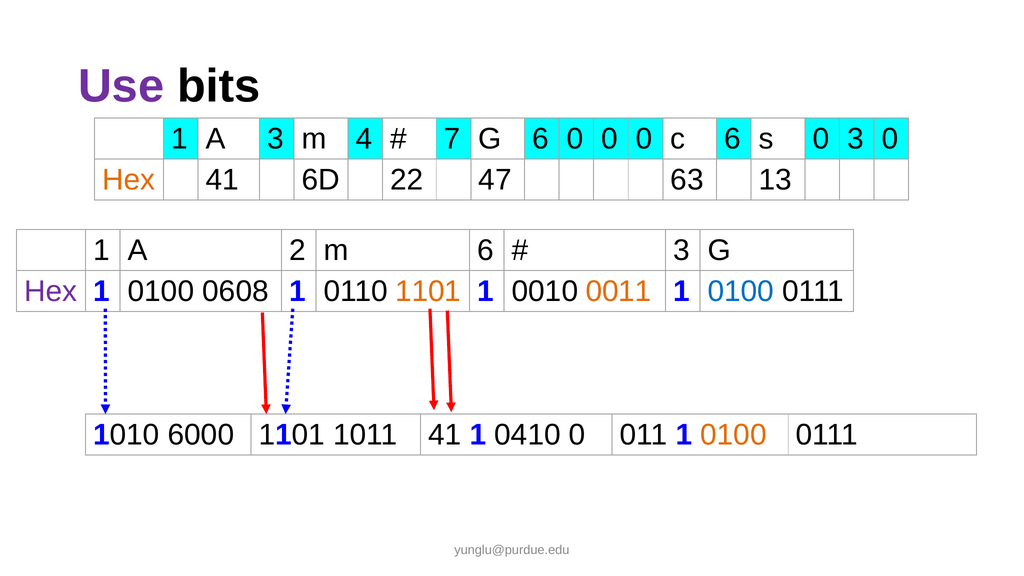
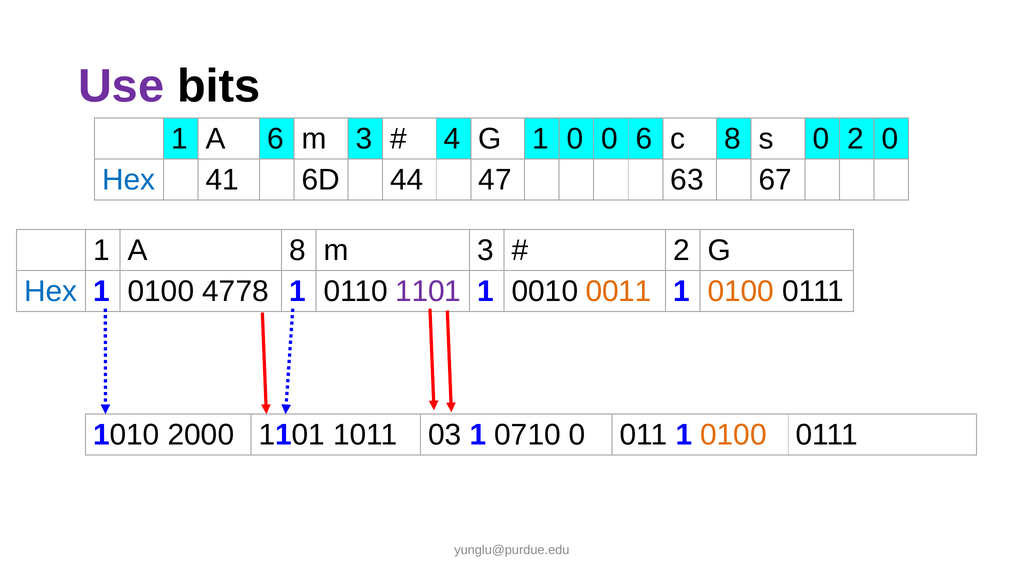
A 3: 3 -> 6 (276, 139)
4: 4 -> 3 (364, 139)
7: 7 -> 4 (452, 139)
G 6: 6 -> 1 (541, 139)
0 0 0: 0 -> 6 (644, 139)
c 6: 6 -> 8 (733, 139)
0 3: 3 -> 2 (855, 139)
Hex colour: orange -> blue (129, 180)
22: 22 -> 44 (407, 180)
13: 13 -> 67 (775, 180)
A 2: 2 -> 8 (297, 250)
6: 6 -> 3 (486, 250)
3: 3 -> 2 (681, 250)
Hex colour: purple -> blue (51, 291)
0608: 0608 -> 4778 (236, 291)
1101 colour: orange -> purple (428, 291)
0100 colour: blue -> orange (741, 291)
6000: 6000 -> 2000 (201, 435)
1011 41: 41 -> 03 (445, 435)
0410: 0410 -> 0710 (528, 435)
